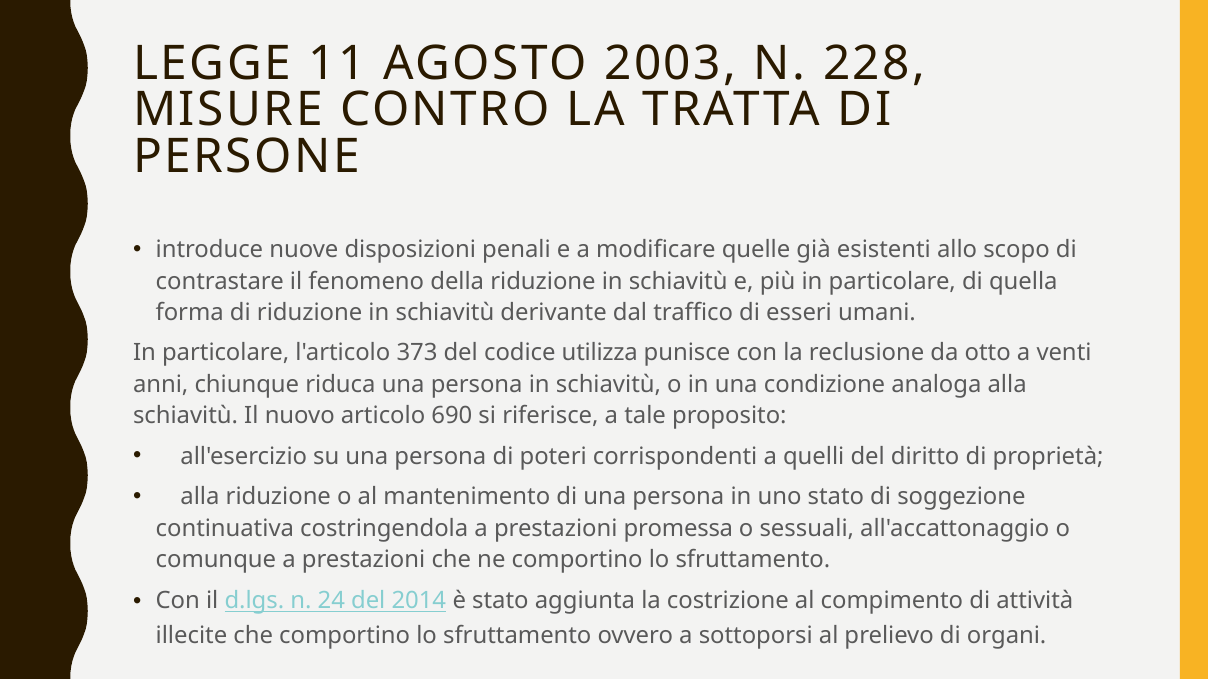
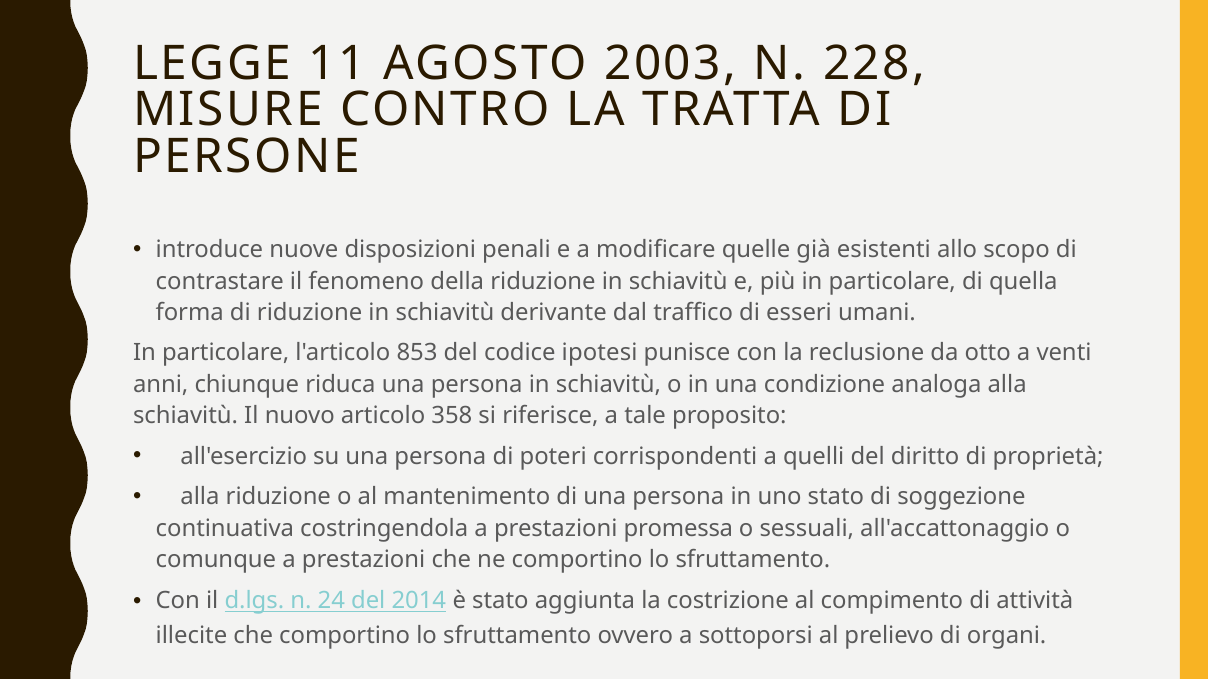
373: 373 -> 853 (417, 353)
utilizza: utilizza -> ipotesi (600, 353)
690: 690 -> 358 (452, 416)
